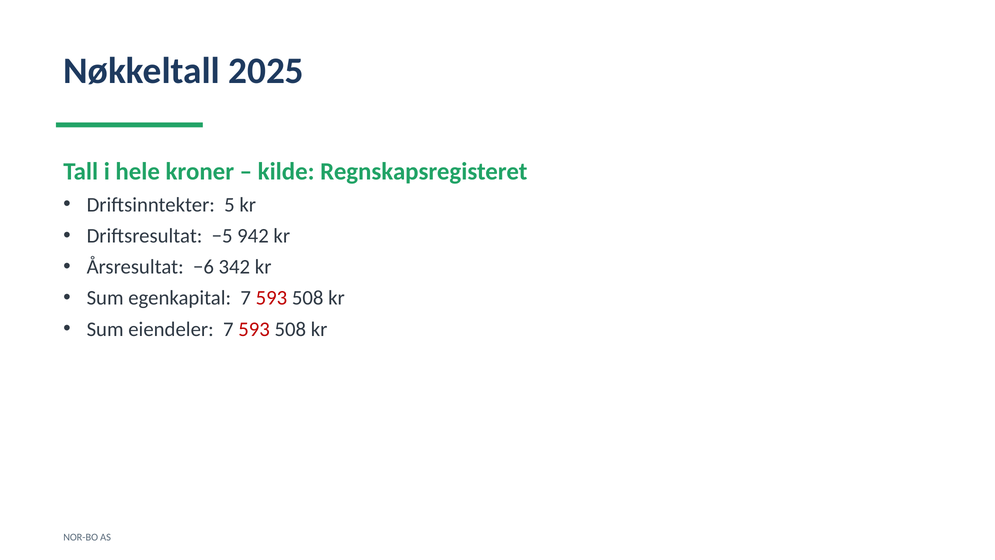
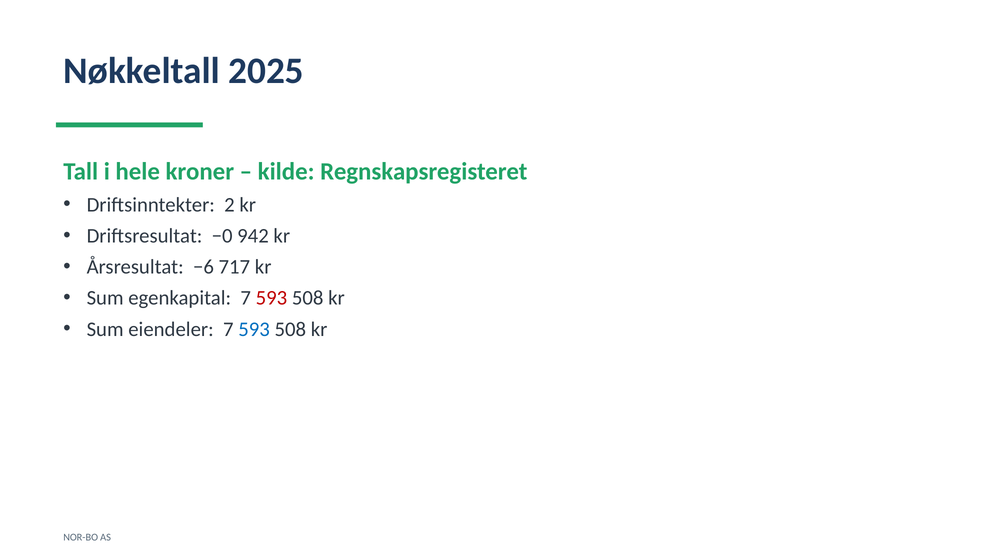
5: 5 -> 2 (229, 205)
−5: −5 -> −0 (222, 236)
342: 342 -> 717 (234, 267)
593 colour: red -> blue (254, 329)
